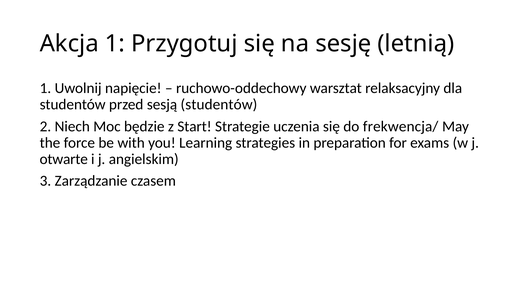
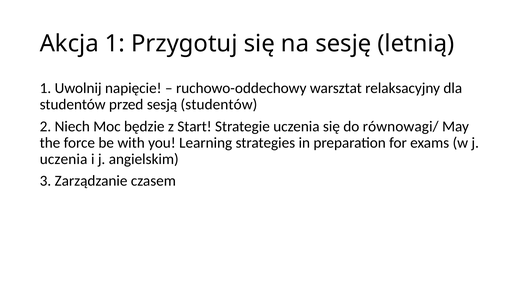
frekwencja/: frekwencja/ -> równowagi/ (401, 126)
otwarte: otwarte -> uczenia (64, 159)
